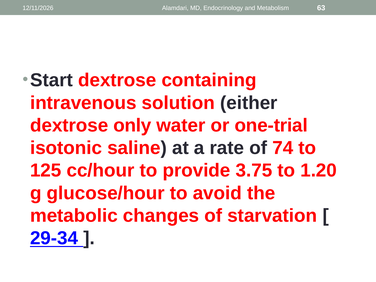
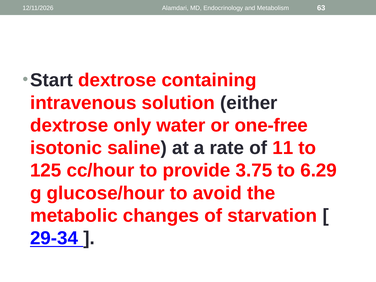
one-trial: one-trial -> one-free (271, 125)
74: 74 -> 11 (283, 148)
1.20: 1.20 -> 6.29 (319, 171)
